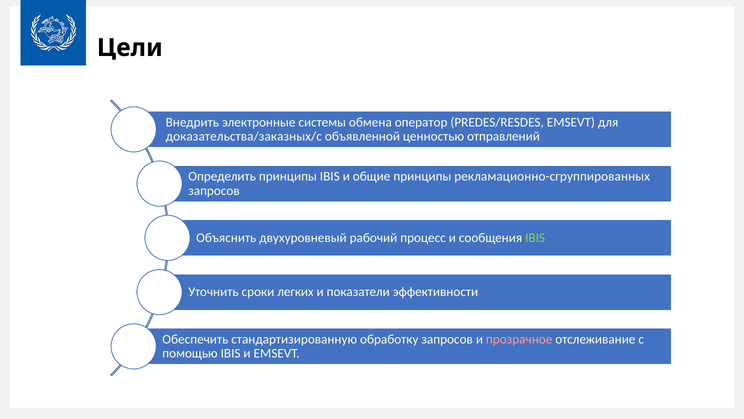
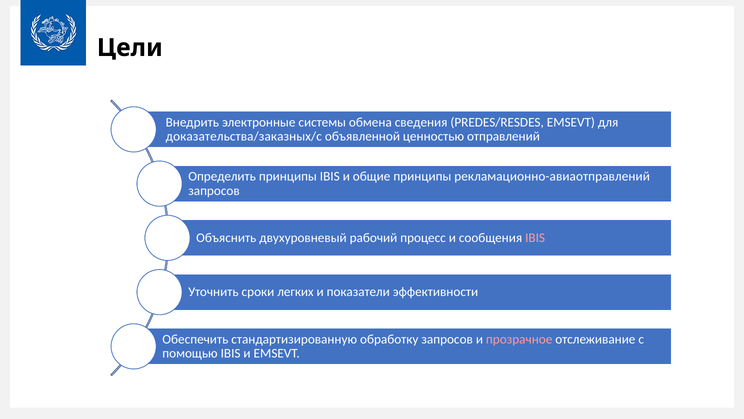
оператор: оператор -> сведения (421, 122)
рекламационно-сгруппированных: рекламационно-сгруппированных -> рекламационно-авиаотправлений (552, 176)
IBIS colour: light green -> pink (535, 238)
